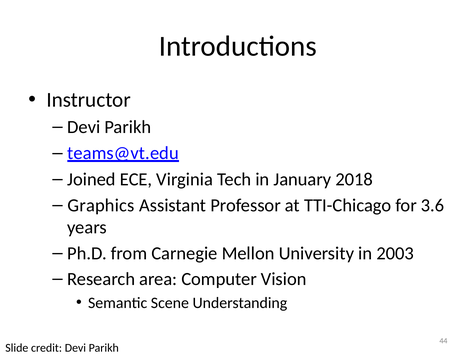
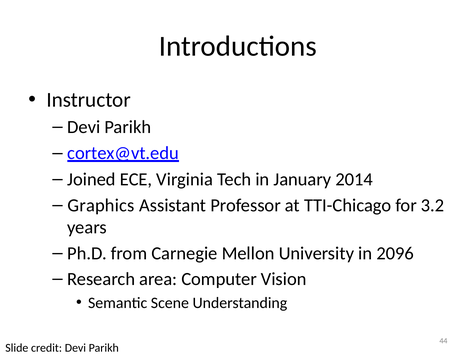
teams@vt.edu: teams@vt.edu -> cortex@vt.edu (123, 153)
2018: 2018 -> 2014 (354, 179)
3.6: 3.6 -> 3.2 (433, 205)
2003: 2003 -> 2096 (395, 253)
